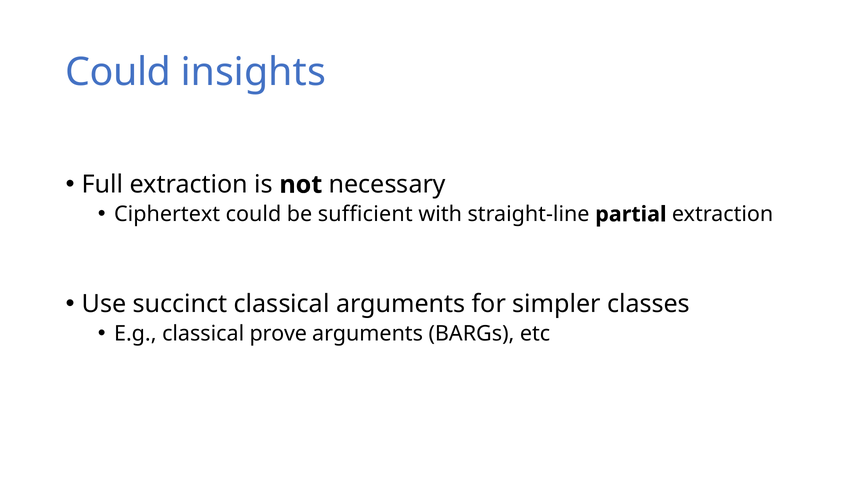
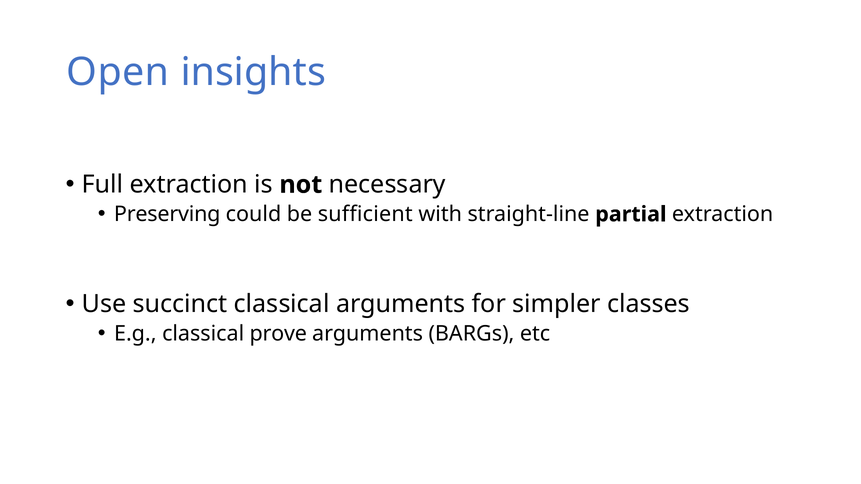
Could: Could -> Open (118, 72)
Ciphertext: Ciphertext -> Preserving (167, 214)
